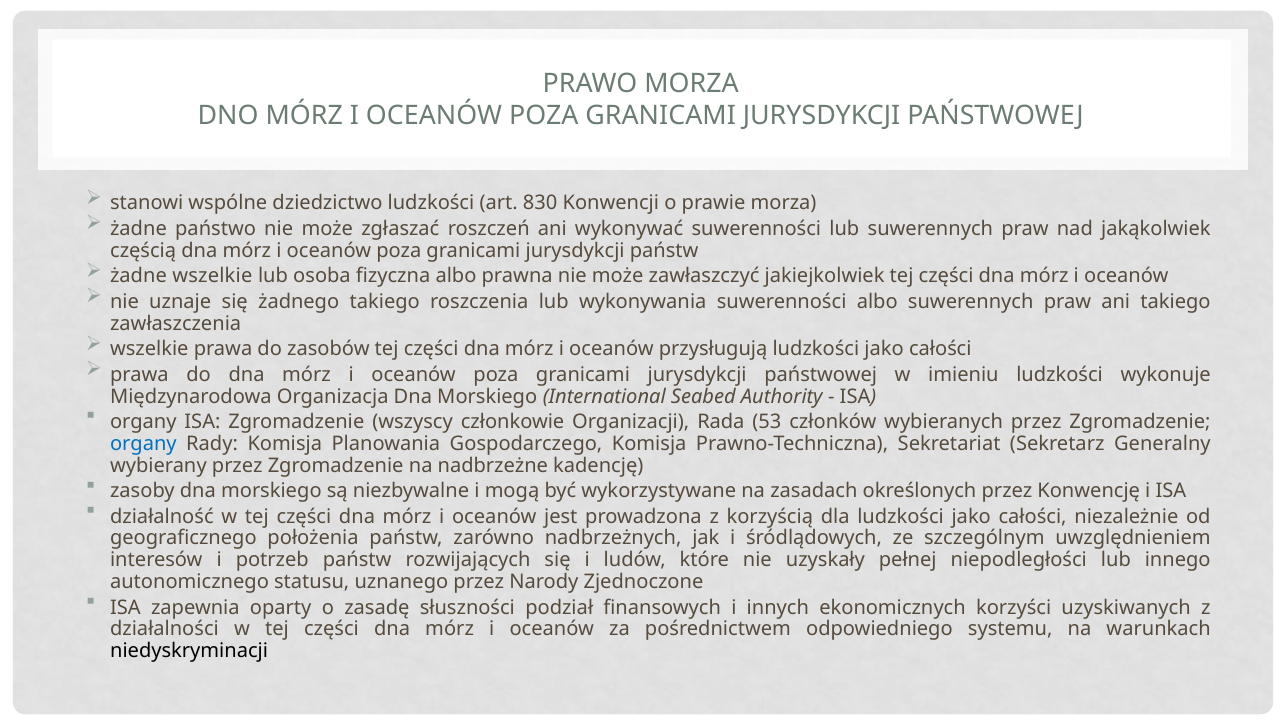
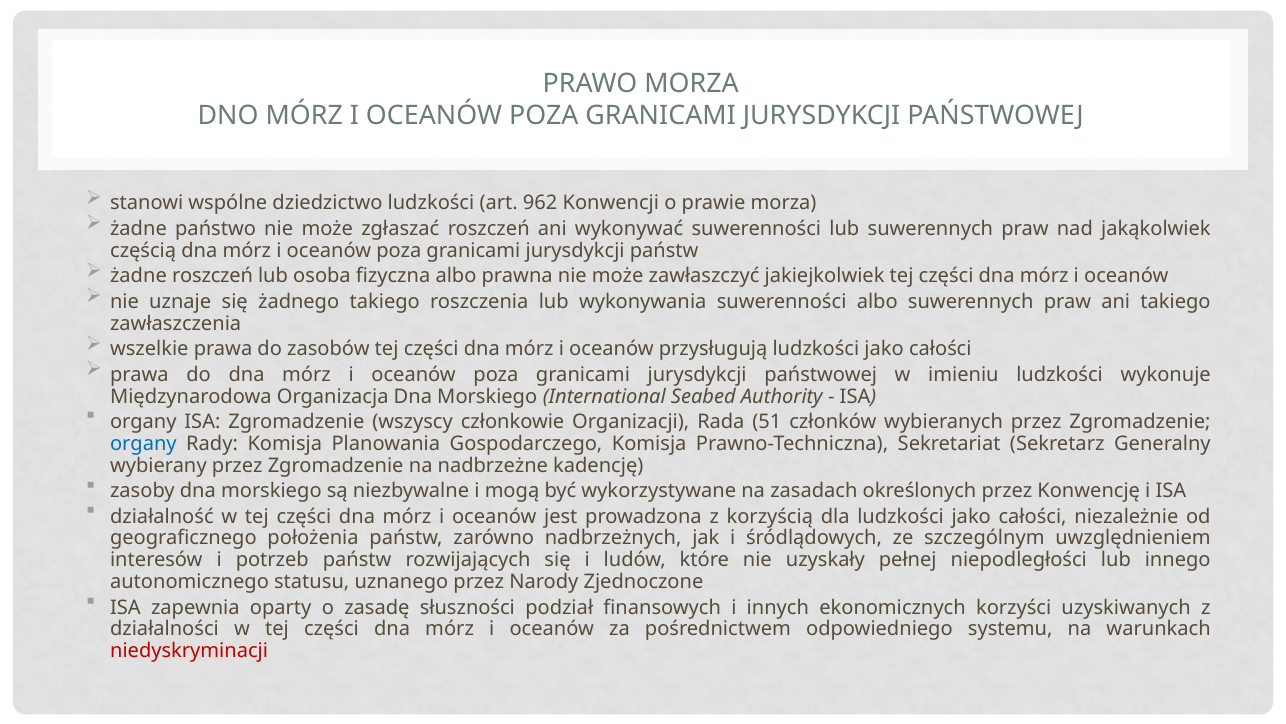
830: 830 -> 962 (540, 203)
żadne wszelkie: wszelkie -> roszczeń (213, 276)
53: 53 -> 51 (767, 422)
niedyskryminacji colour: black -> red (189, 650)
